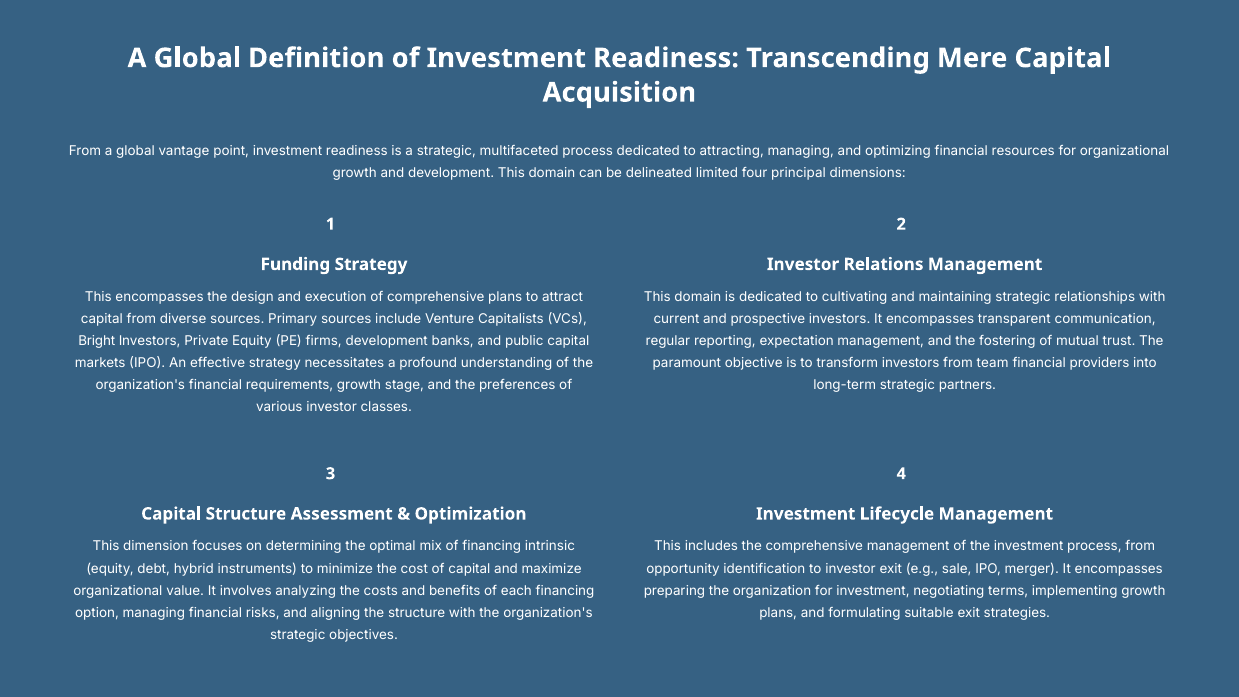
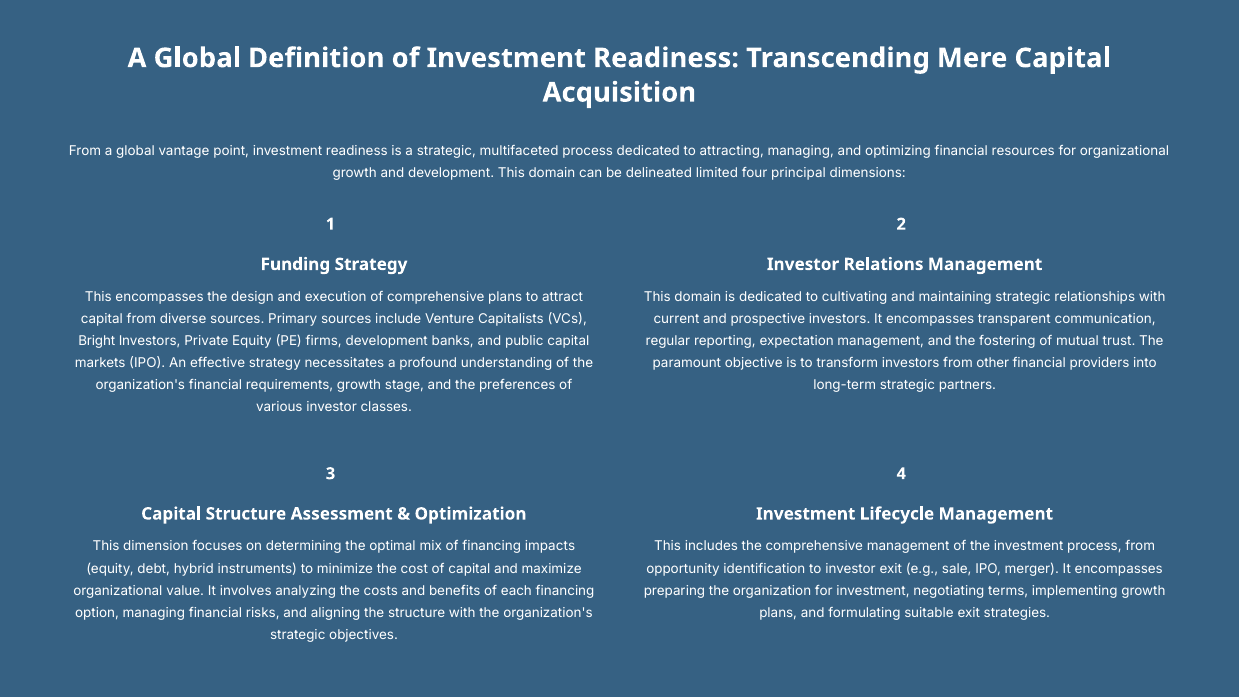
team: team -> other (993, 363)
intrinsic: intrinsic -> impacts (550, 546)
